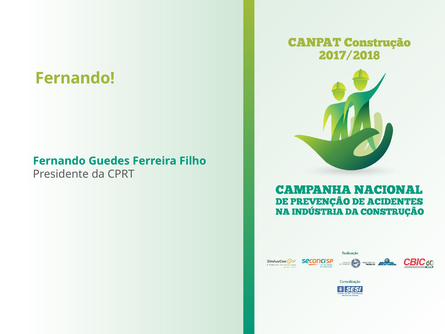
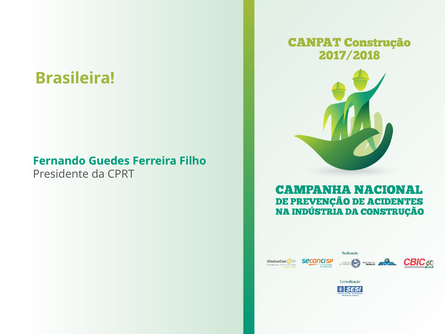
Fernando: Fernando -> Brasileira (75, 78)
